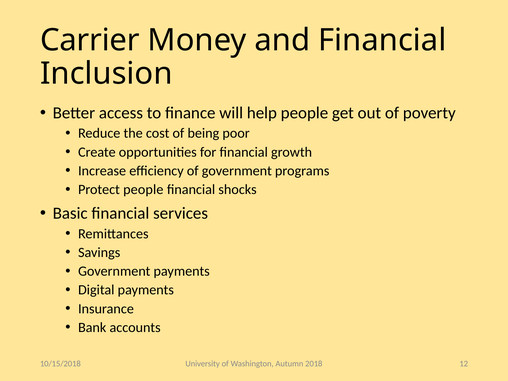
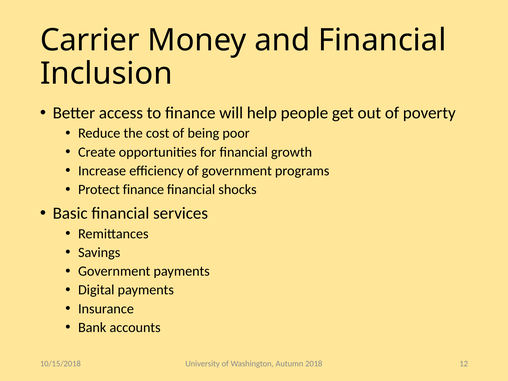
Protect people: people -> finance (143, 190)
